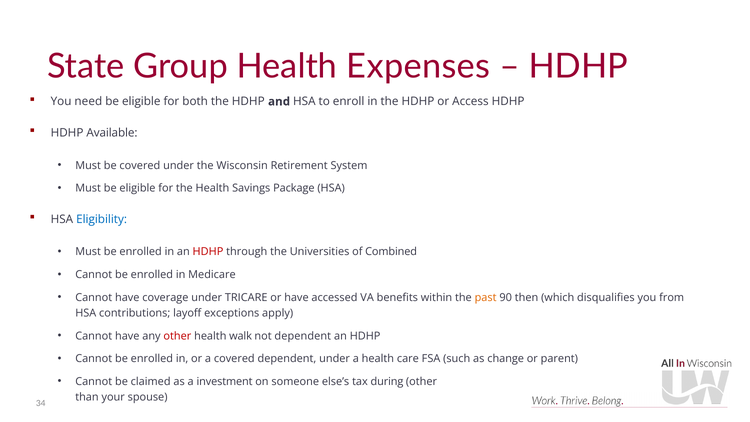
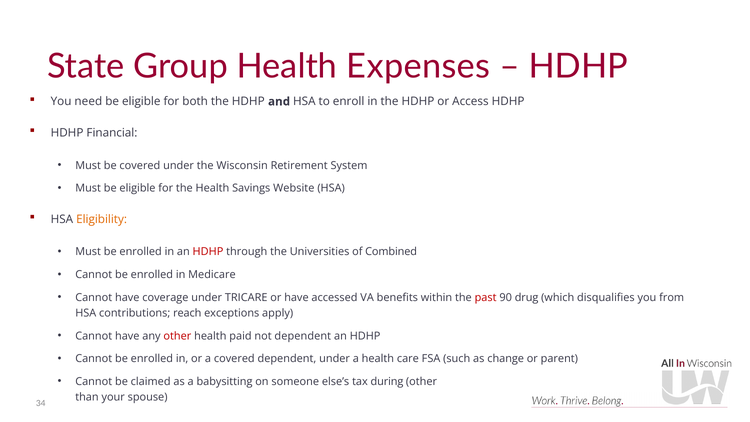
Available: Available -> Financial (112, 133)
Package: Package -> Website (294, 188)
Eligibility colour: blue -> orange (102, 219)
past colour: orange -> red (486, 297)
then: then -> drug (527, 297)
layoff: layoff -> reach (187, 313)
walk: walk -> paid (240, 336)
investment: investment -> babysitting (225, 381)
